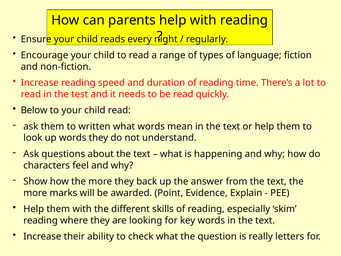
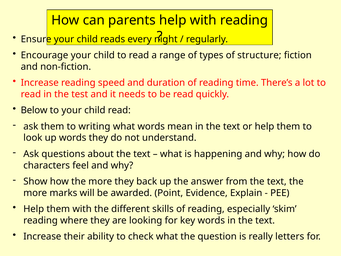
language: language -> structure (259, 55)
written: written -> writing (94, 126)
